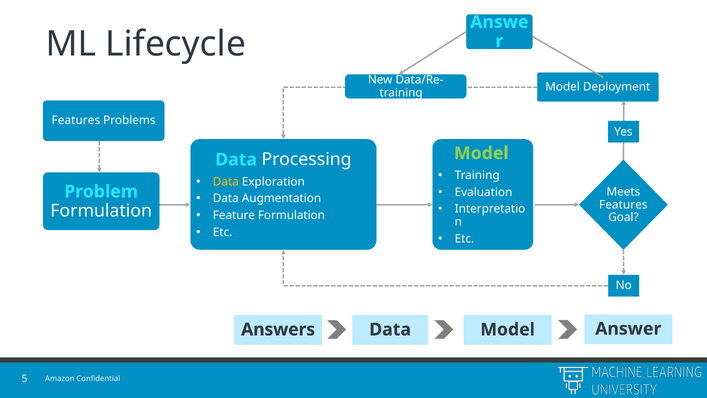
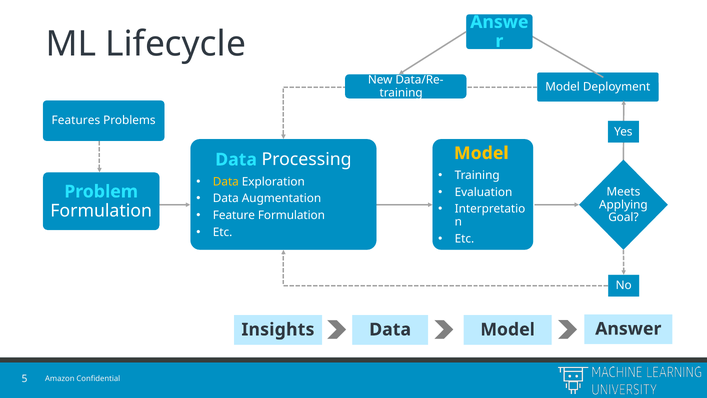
Model colour: light green -> yellow (481, 153)
Features: Features -> Applying (623, 205)
Answers: Answers -> Insights (278, 329)
